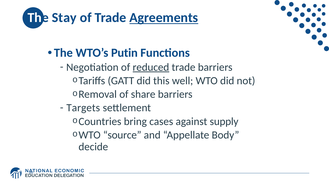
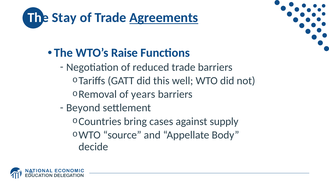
Putin: Putin -> Raise (124, 53)
reduced underline: present -> none (151, 67)
share: share -> years (143, 94)
Targets: Targets -> Beyond (83, 108)
